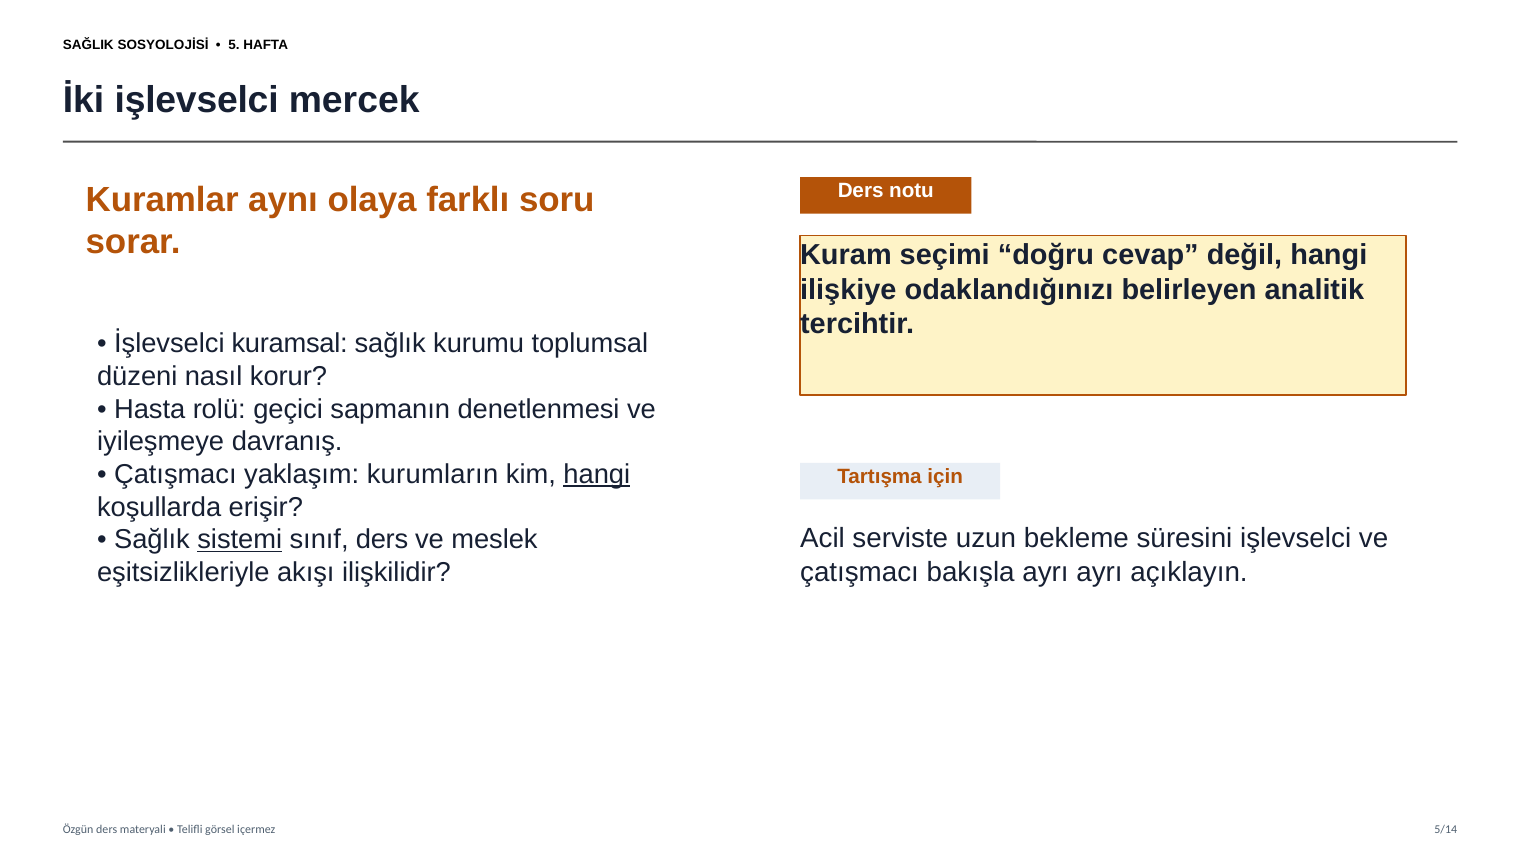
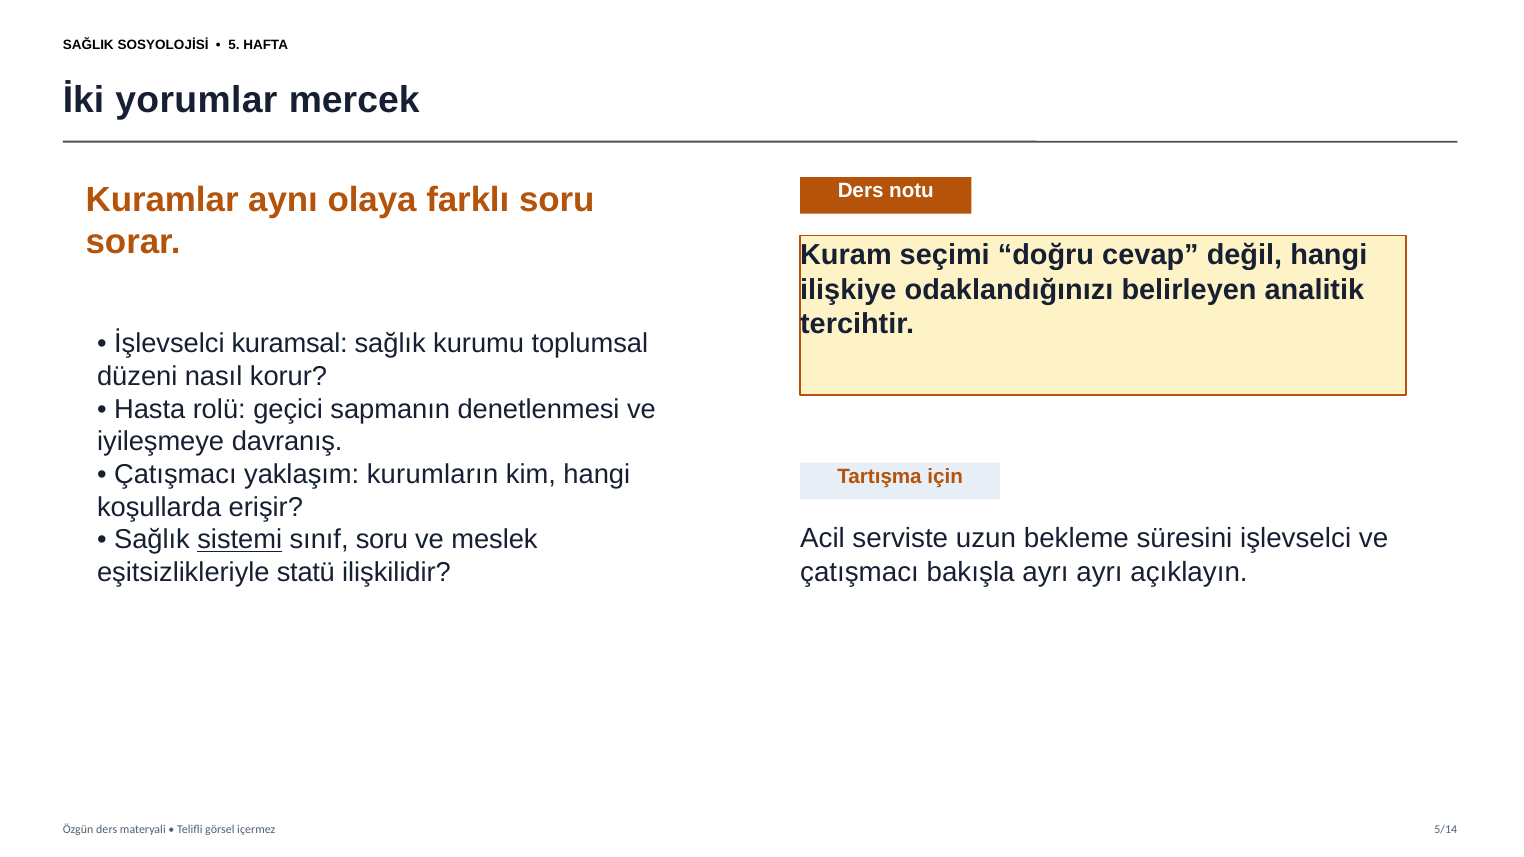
İki işlevselci: işlevselci -> yorumlar (196, 100)
hangi underline: present -> none (597, 475)
sınıf ders: ders -> soru (382, 540)
akışı: akışı -> statü (306, 573)
